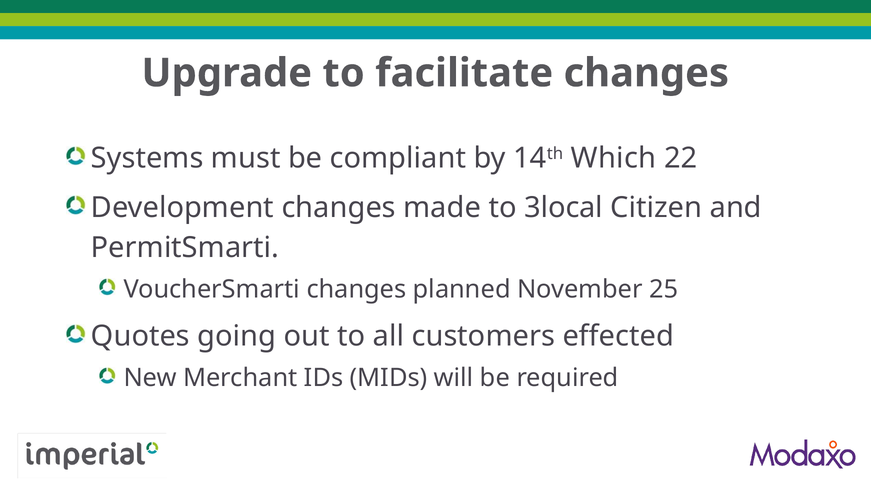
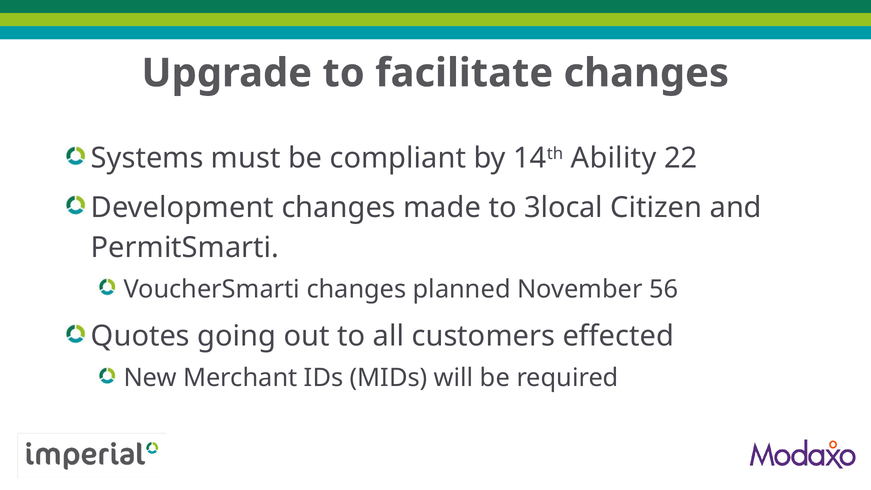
Which: Which -> Ability (614, 158)
25: 25 -> 56 (664, 289)
